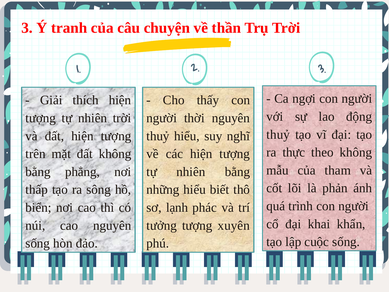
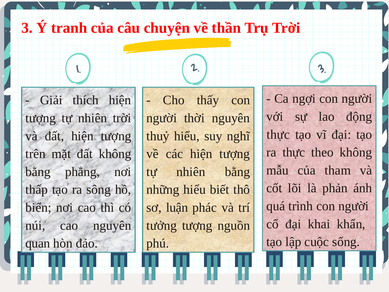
thuỷ: thuỷ -> thực (278, 134)
lạnh: lạnh -> luận (177, 207)
xuyên: xuyên -> nguồn (234, 225)
sống: sống -> quan (38, 243)
